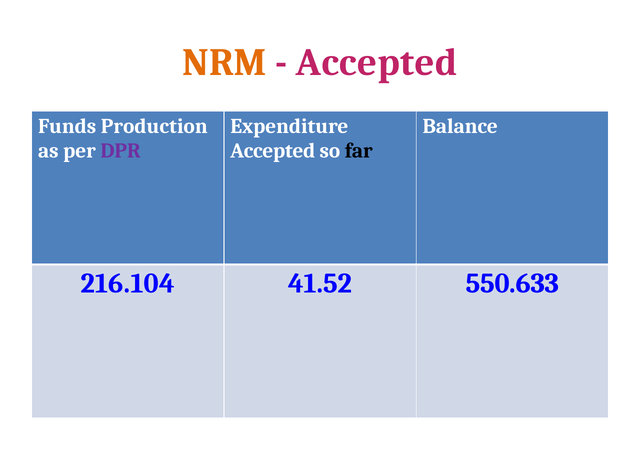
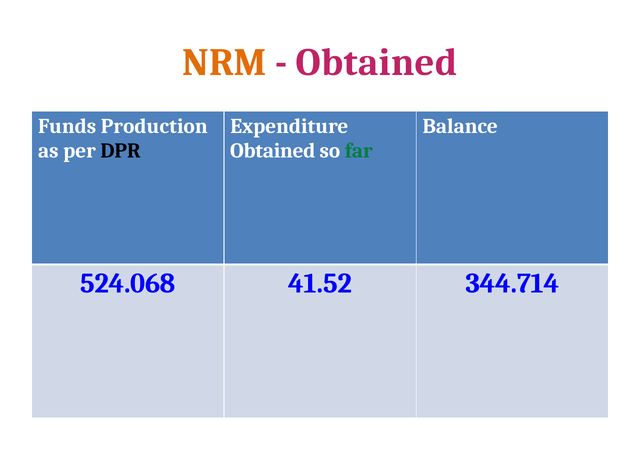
Accepted: Accepted -> Obtained (377, 63)
DPR colour: purple -> black (120, 151)
Accepted: Accepted -> Obtained (273, 151)
far colour: black -> green (359, 151)
216.104: 216.104 -> 524.068 (128, 284)
550.633: 550.633 -> 344.714 (512, 284)
